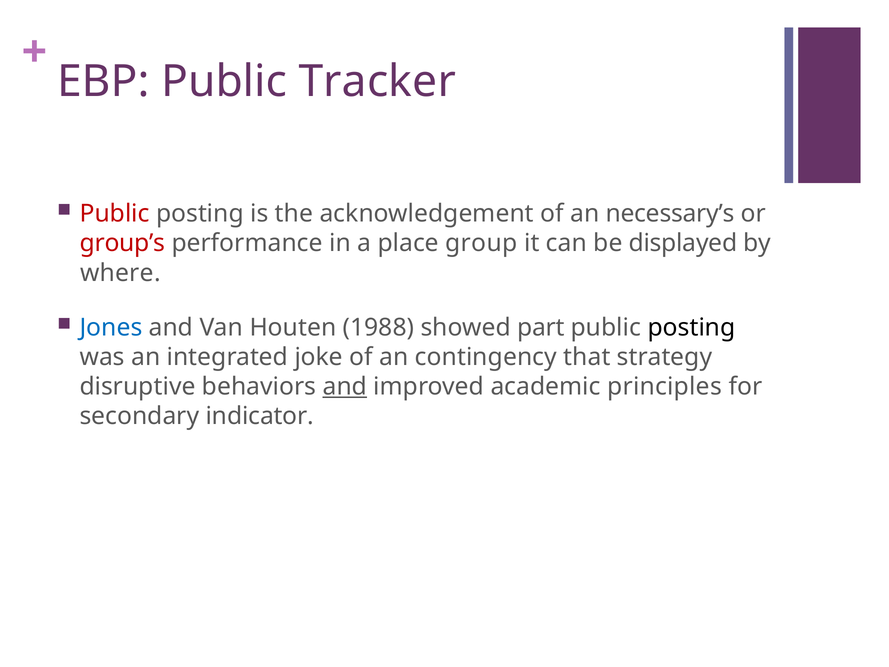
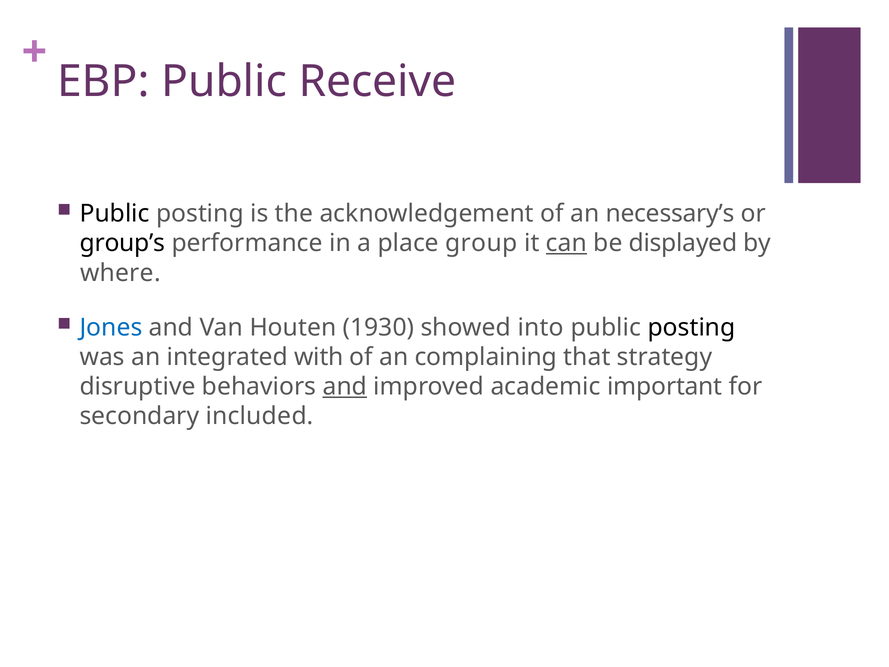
Tracker: Tracker -> Receive (377, 81)
Public colour: red -> black (115, 214)
group’s colour: red -> black (122, 243)
can underline: none -> present (566, 243)
1988: 1988 -> 1930 (378, 327)
part: part -> into (541, 327)
joke: joke -> with (319, 357)
contingency: contingency -> complaining (486, 357)
principles: principles -> important (665, 387)
indicator: indicator -> included (260, 416)
